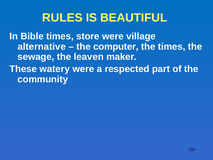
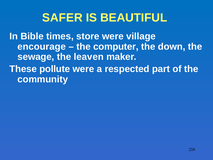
RULES: RULES -> SAFER (62, 18)
alternative: alternative -> encourage (42, 47)
the times: times -> down (172, 47)
watery: watery -> pollute (55, 69)
